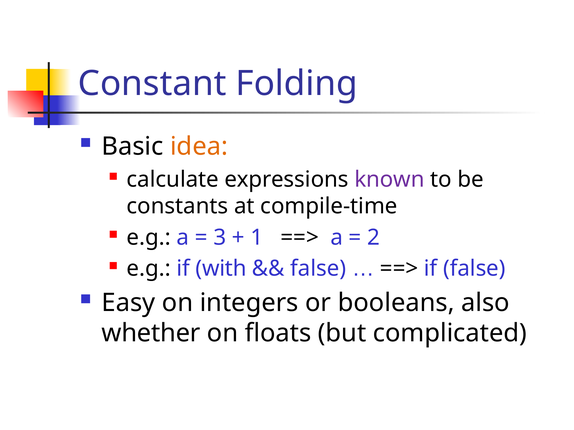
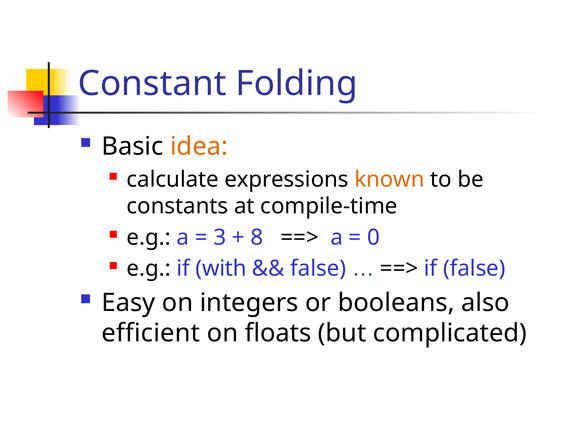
known colour: purple -> orange (389, 180)
1: 1 -> 8 (257, 238)
2: 2 -> 0 (374, 238)
whether: whether -> efficient (151, 334)
